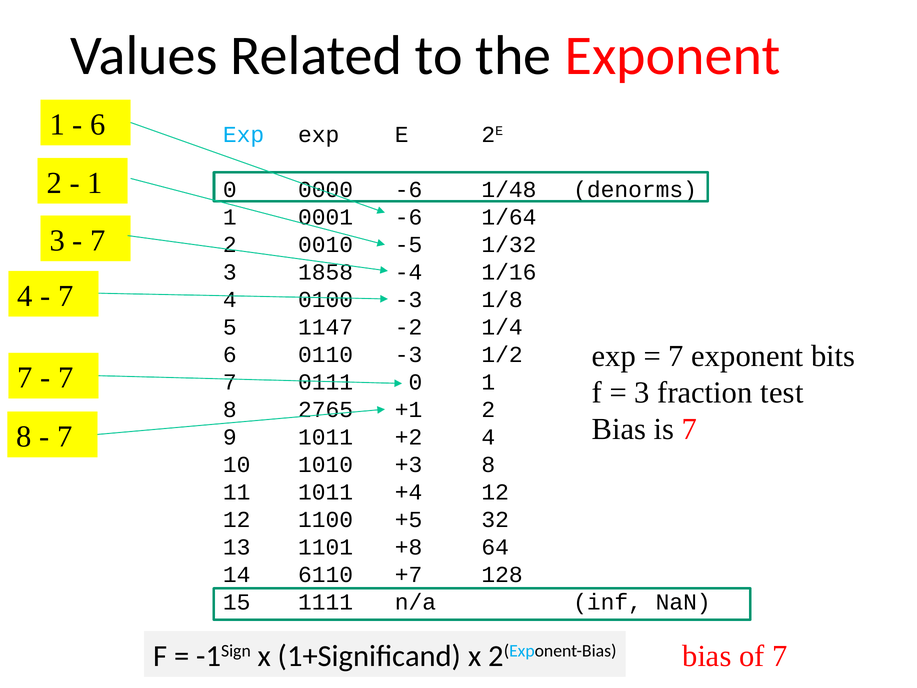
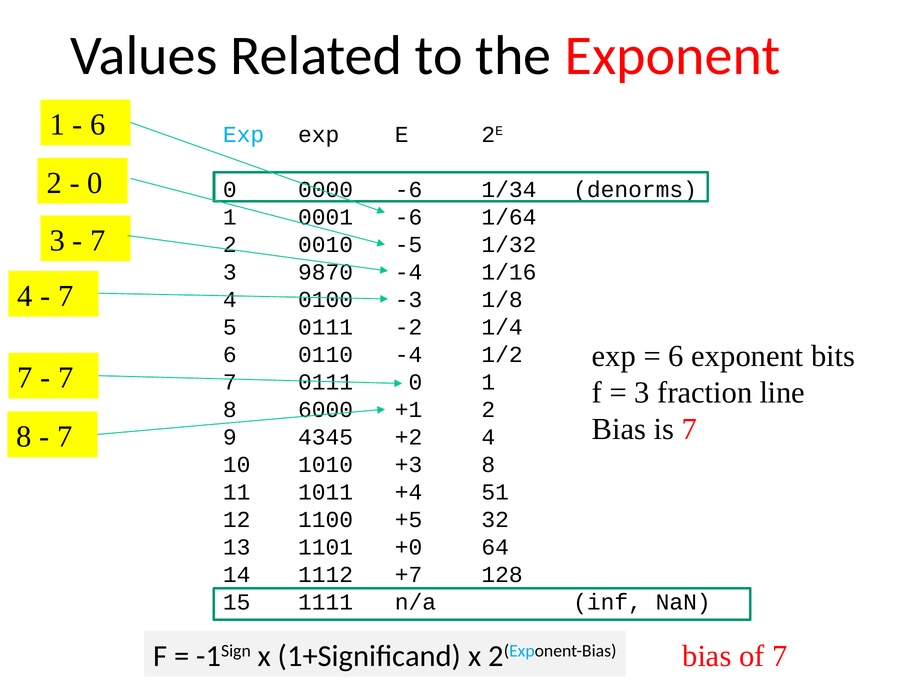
1: 1 -> 0 (95, 183)
1/48: 1/48 -> 1/34 (509, 189)
1858: 1858 -> 9870 (326, 272)
5 1147: 1147 -> 0111 (326, 327)
7: 7 -> 6 (676, 356)
0110 -3: -3 -> -4 (409, 355)
test: test -> line (782, 392)
2765: 2765 -> 6000 (326, 410)
9 1011: 1011 -> 4345 (326, 437)
+4 12: 12 -> 51 (495, 492)
+8: +8 -> +0 (409, 547)
6110: 6110 -> 1112 (326, 575)
